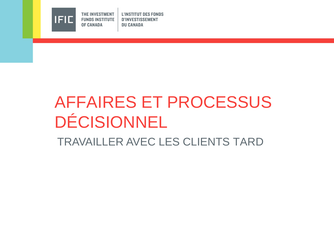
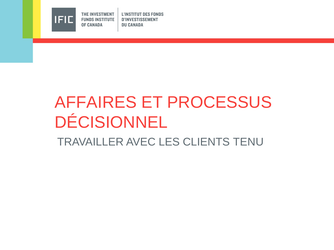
TARD: TARD -> TENU (248, 142)
